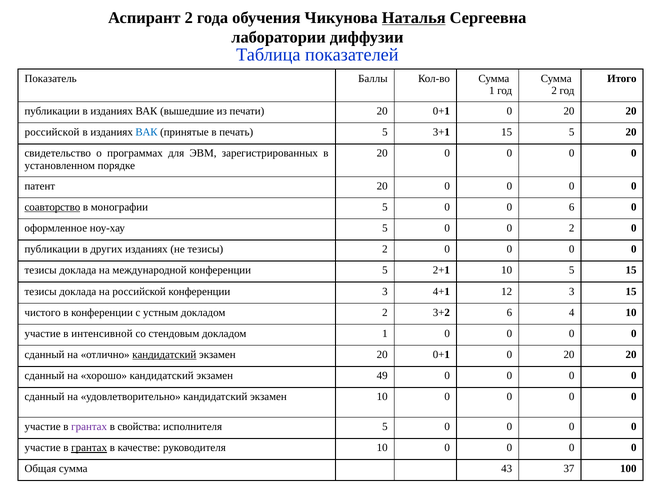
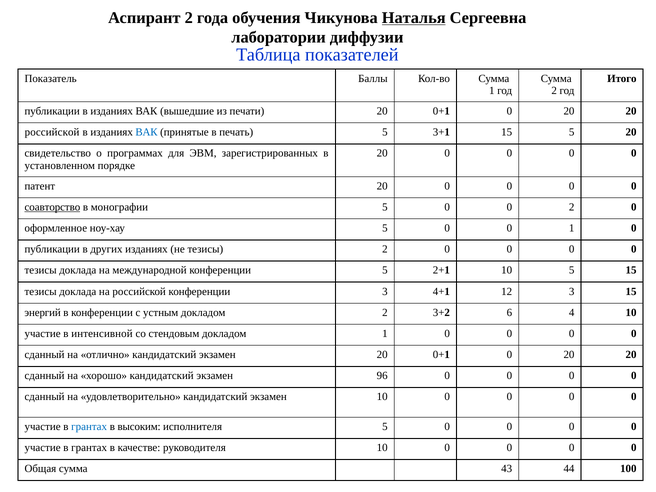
0 6: 6 -> 2 (572, 207)
0 2: 2 -> 1 (572, 228)
чистого: чистого -> энергий (43, 313)
кандидатский underline: present -> none (164, 355)
49: 49 -> 96 (382, 376)
грантах colour: purple -> blue (89, 427)
свойства: свойства -> высоким (139, 427)
грантах underline: present -> none (89, 448)
37: 37 -> 44 (569, 469)
